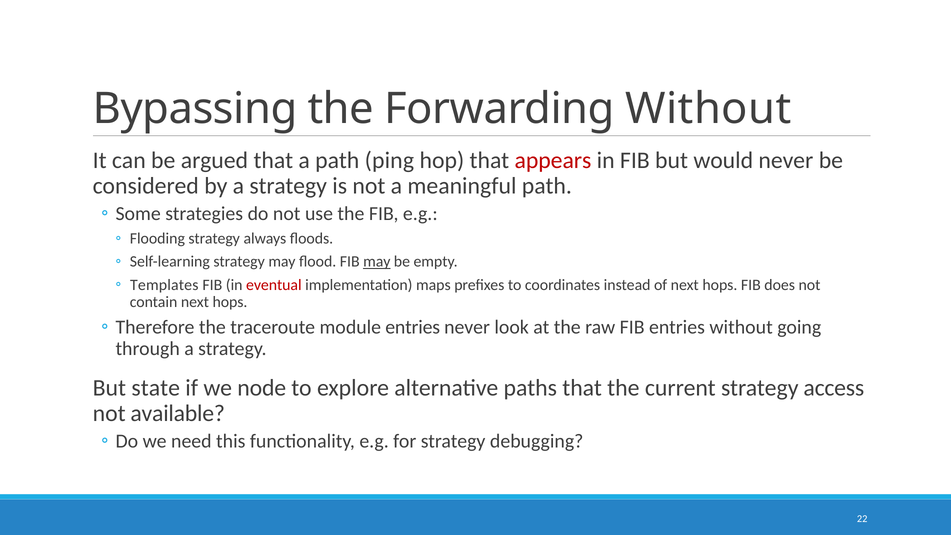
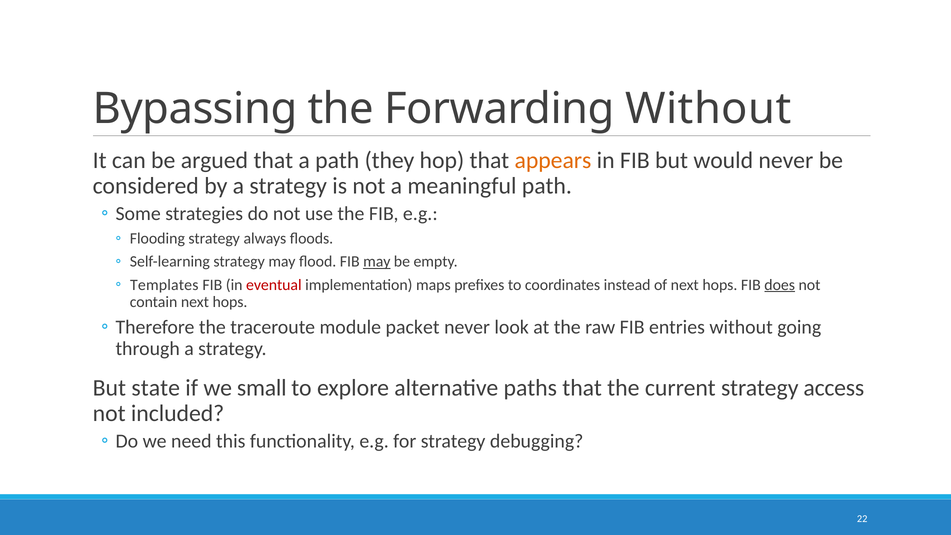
ping: ping -> they (390, 160)
appears colour: red -> orange (553, 160)
does underline: none -> present (780, 285)
module entries: entries -> packet (413, 327)
node: node -> small (262, 388)
available: available -> included (178, 413)
